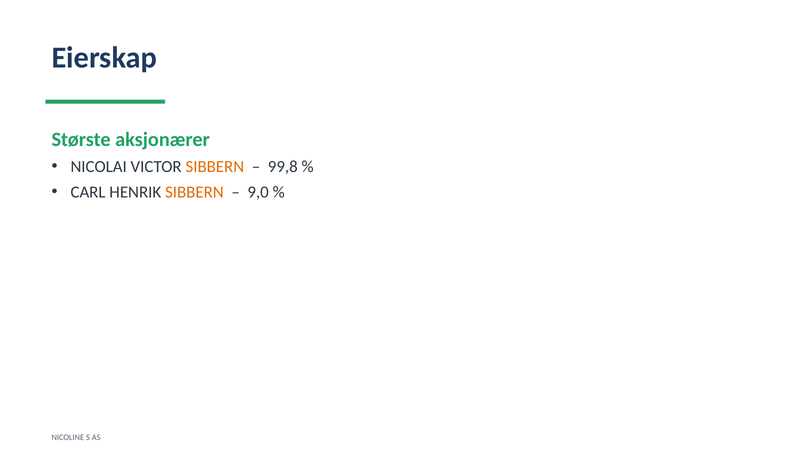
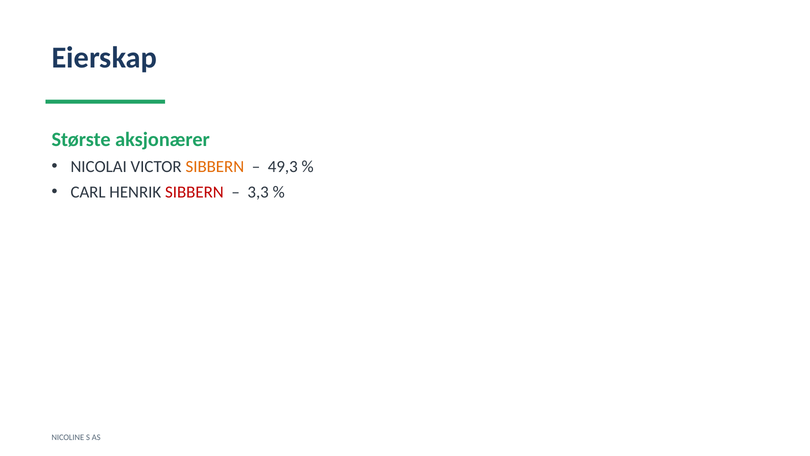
99,8: 99,8 -> 49,3 (283, 167)
SIBBERN colour: orange -> red (194, 192)
9,0: 9,0 -> 3,3 (258, 192)
